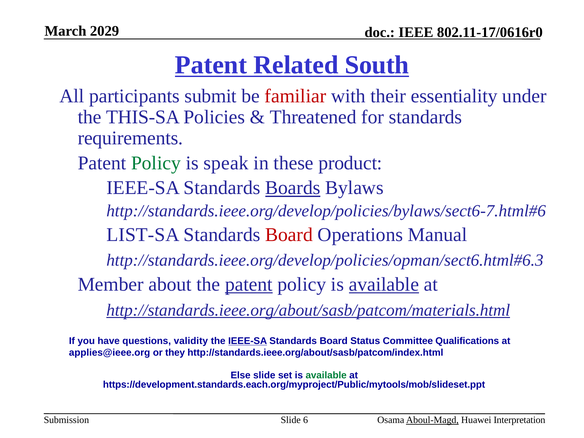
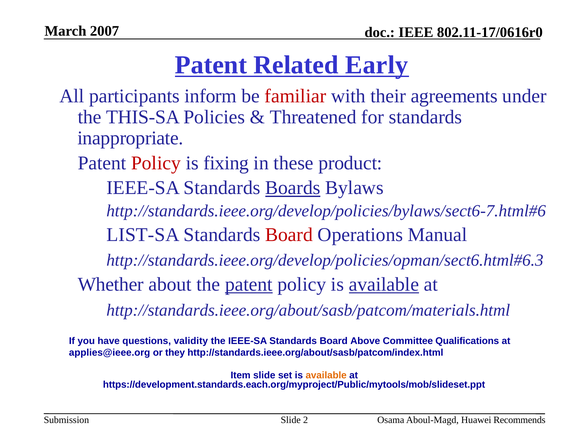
2029: 2029 -> 2007 (105, 31)
South: South -> Early (377, 65)
submit: submit -> inform (211, 96)
essentiality: essentiality -> agreements (454, 96)
requirements: requirements -> inappropriate (130, 138)
Policy colour: green -> red (156, 163)
speak: speak -> fixing (226, 163)
Member: Member -> Whether (111, 284)
http://standards.ieee.org/about/sasb/patcom/materials.html underline: present -> none (308, 310)
IEEE-SA underline: present -> none (248, 341)
Status: Status -> Above (365, 341)
Else: Else -> Item (241, 375)
available colour: green -> orange (326, 375)
6: 6 -> 2 (306, 420)
Aboul-Magd underline: present -> none (432, 420)
Interpretation: Interpretation -> Recommends (519, 420)
